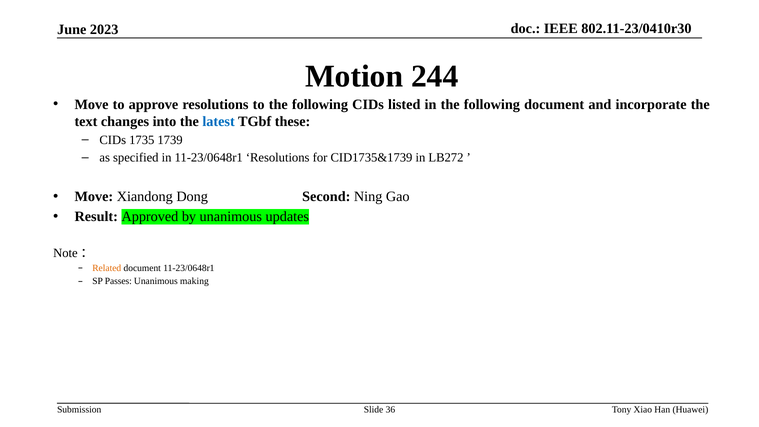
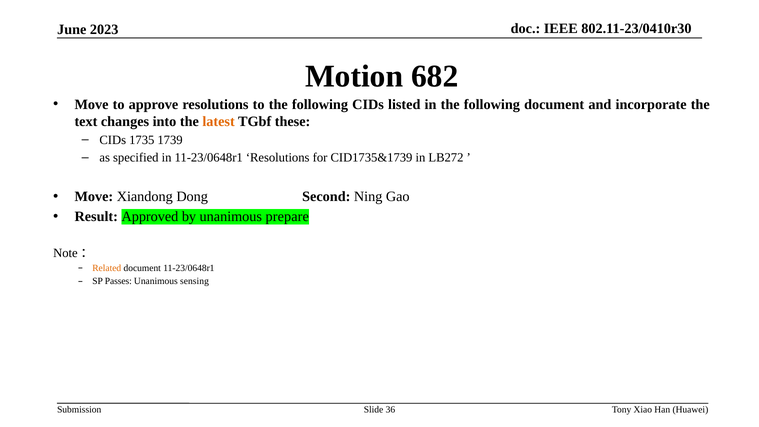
244: 244 -> 682 (435, 76)
latest colour: blue -> orange (219, 122)
updates: updates -> prepare (287, 217)
making: making -> sensing (194, 281)
